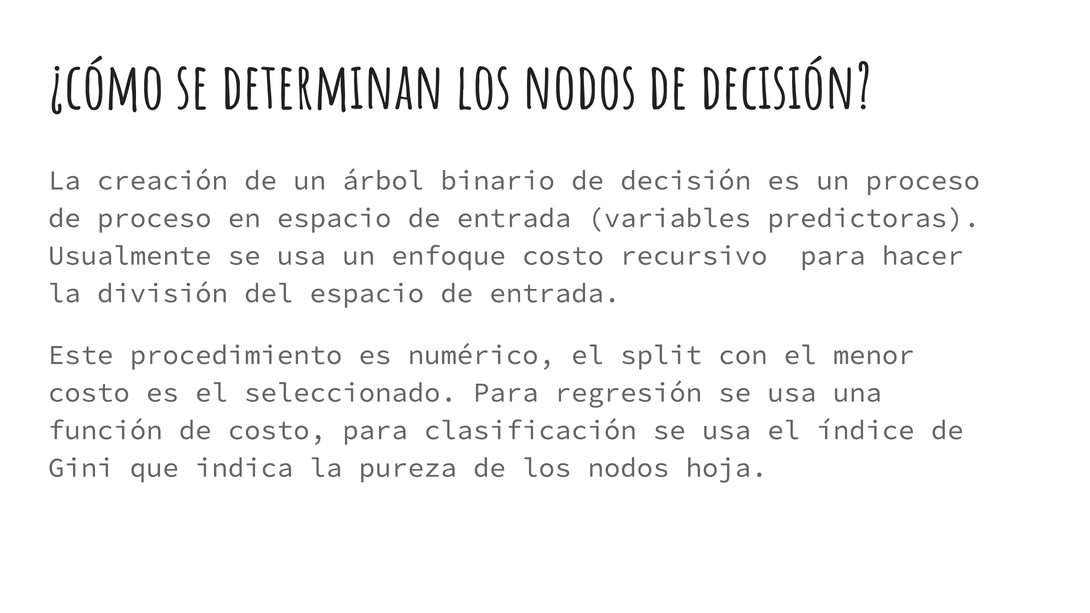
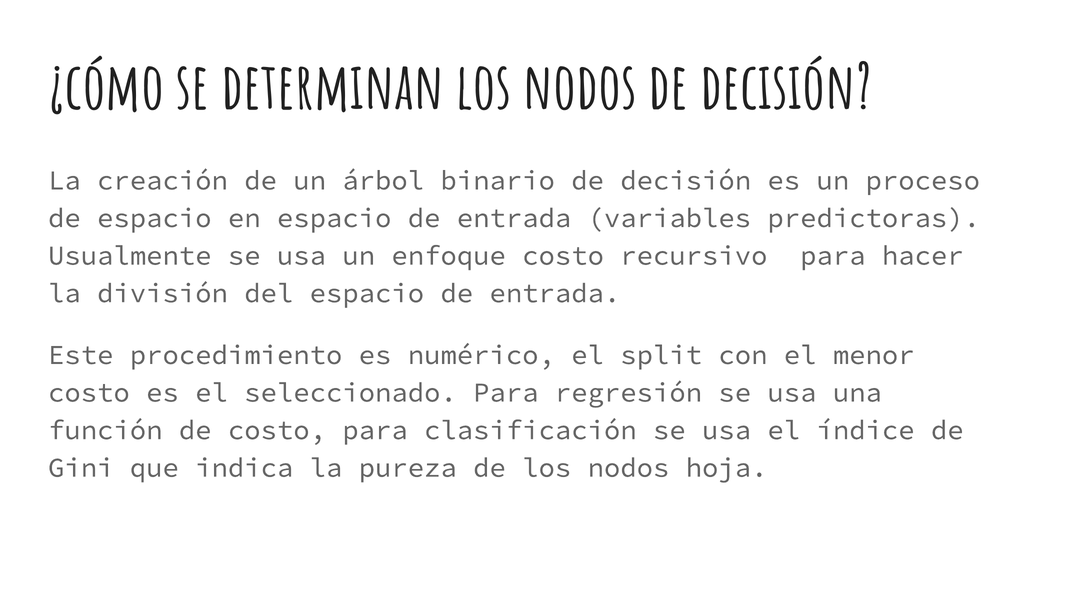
de proceso: proceso -> espacio (154, 218)
